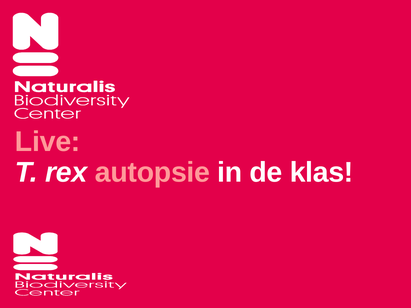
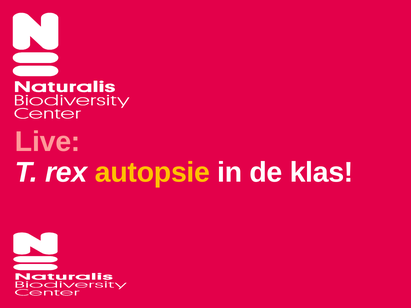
autopsie colour: pink -> yellow (152, 173)
